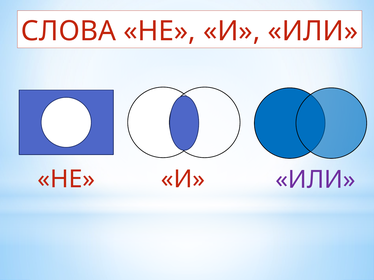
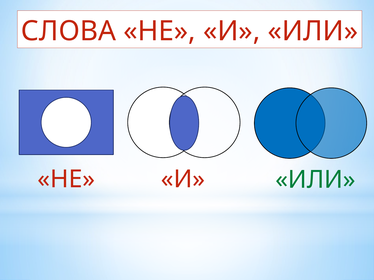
ИЛИ colour: purple -> green (315, 180)
